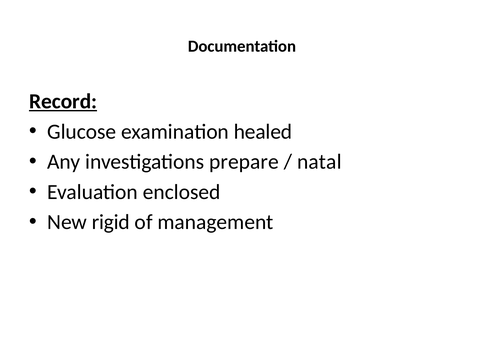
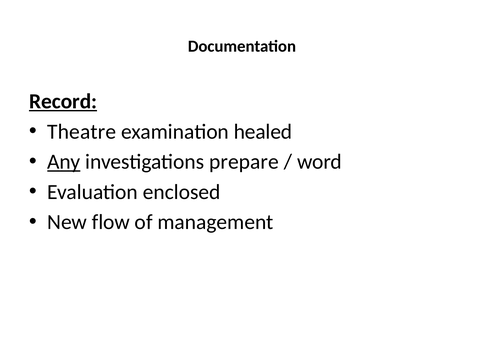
Glucose: Glucose -> Theatre (82, 132)
Any underline: none -> present (64, 162)
natal: natal -> word (319, 162)
rigid: rigid -> flow (111, 222)
